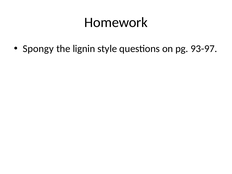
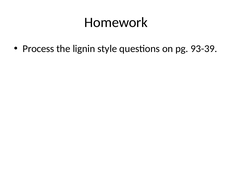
Spongy: Spongy -> Process (38, 49)
93-97: 93-97 -> 93-39 (204, 49)
